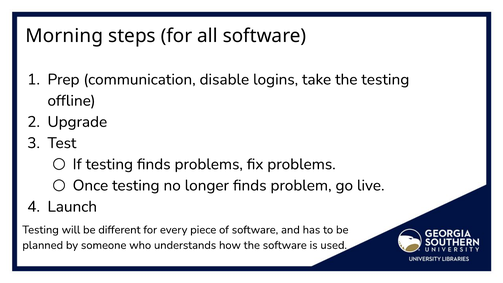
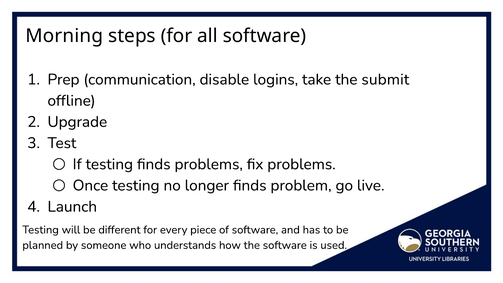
the testing: testing -> submit (385, 79)
